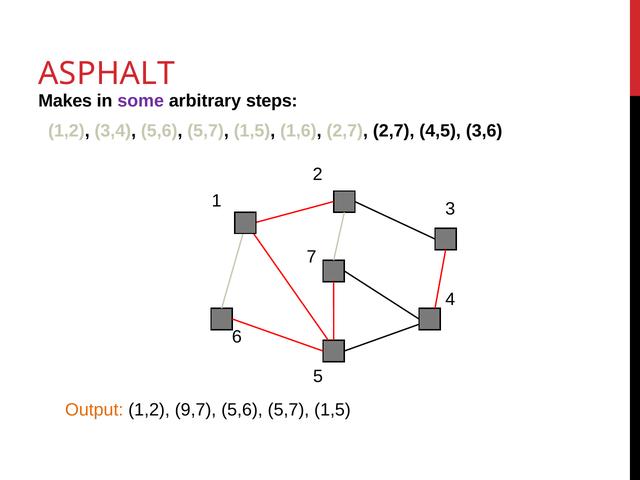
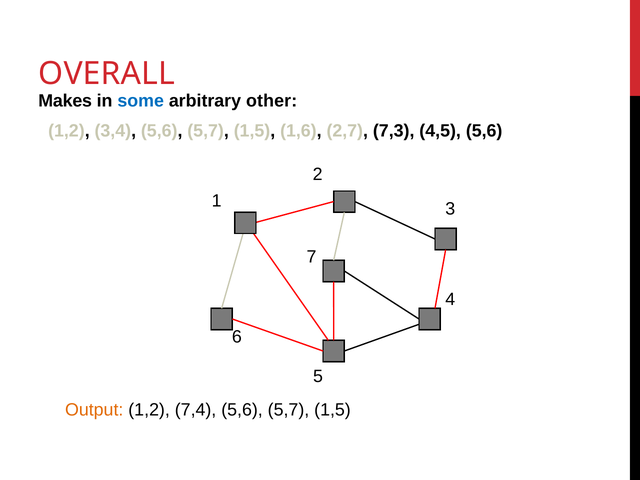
ASPHALT: ASPHALT -> OVERALL (107, 74)
some colour: purple -> blue (141, 101)
steps: steps -> other (272, 101)
2,7 2,7: 2,7 -> 7,3 (394, 131)
4,5 3,6: 3,6 -> 5,6 (484, 131)
9,7: 9,7 -> 7,4 (196, 410)
